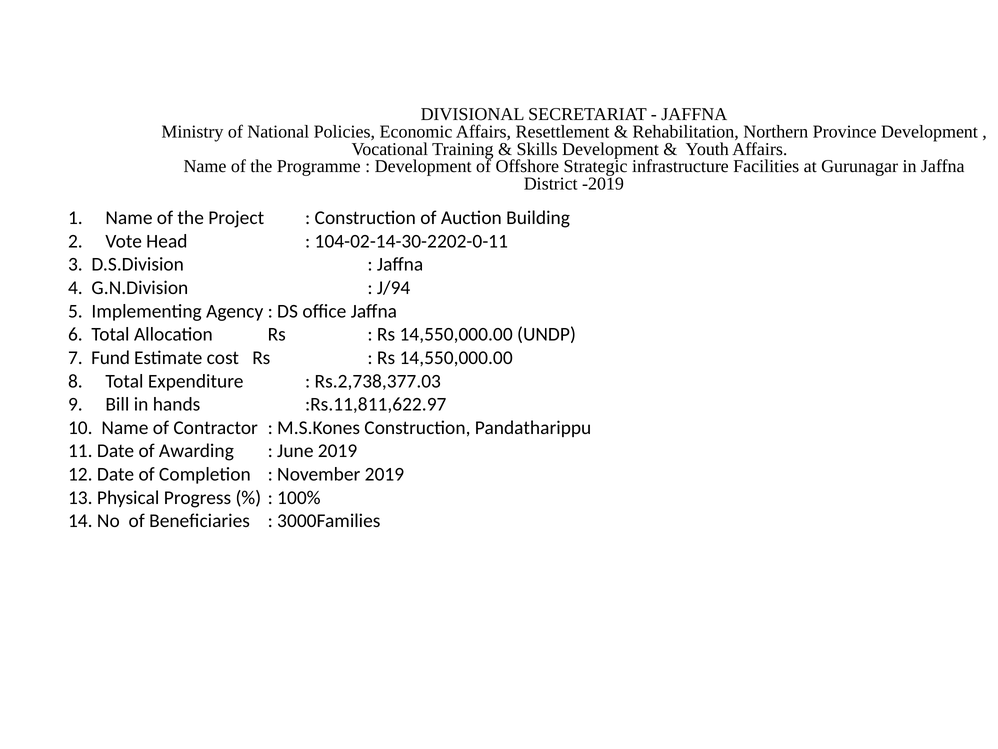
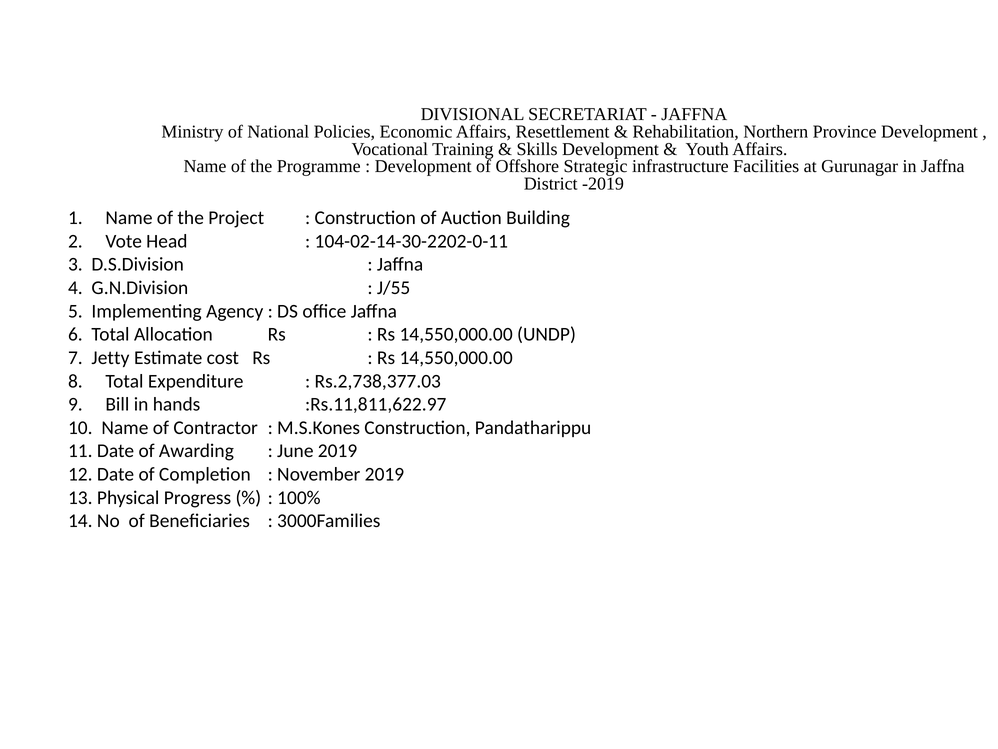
J/94: J/94 -> J/55 (394, 288)
Fund: Fund -> Jetty (110, 358)
